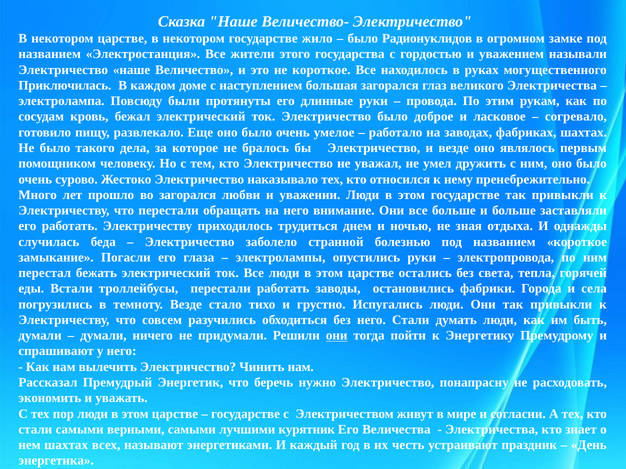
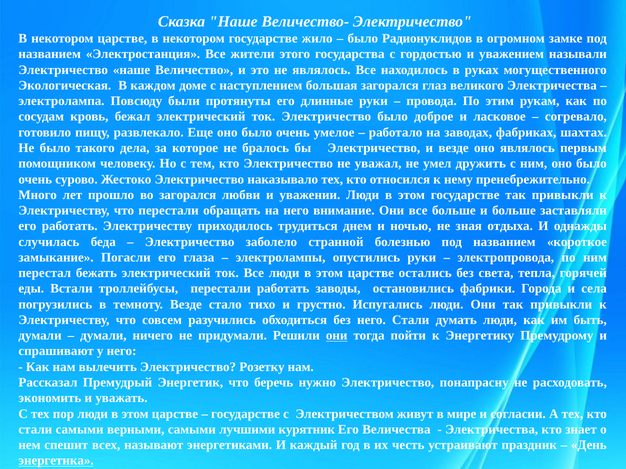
не короткое: короткое -> являлось (321, 70)
Приключилась: Приключилась -> Экологическая (65, 86)
Чинить: Чинить -> Розетку (262, 367)
нем шахтах: шахтах -> спешит (66, 445)
энергетика underline: none -> present (56, 461)
